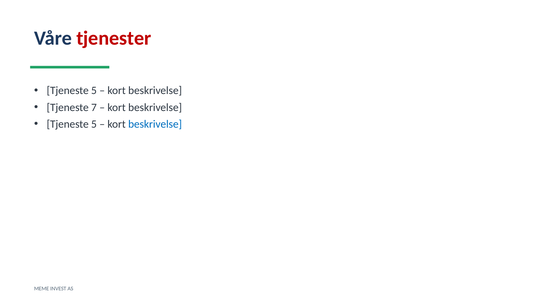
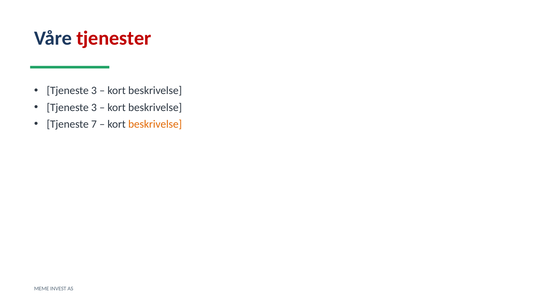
5: 5 -> 3 (94, 91)
7: 7 -> 3 (94, 108)
5: 5 -> 7 (94, 124)
beskrivelse colour: blue -> orange (155, 124)
